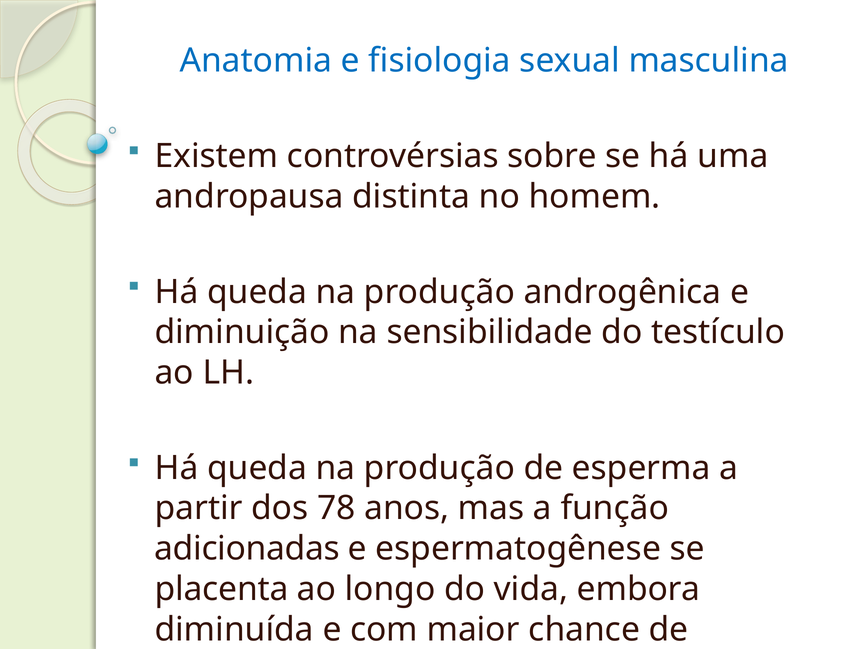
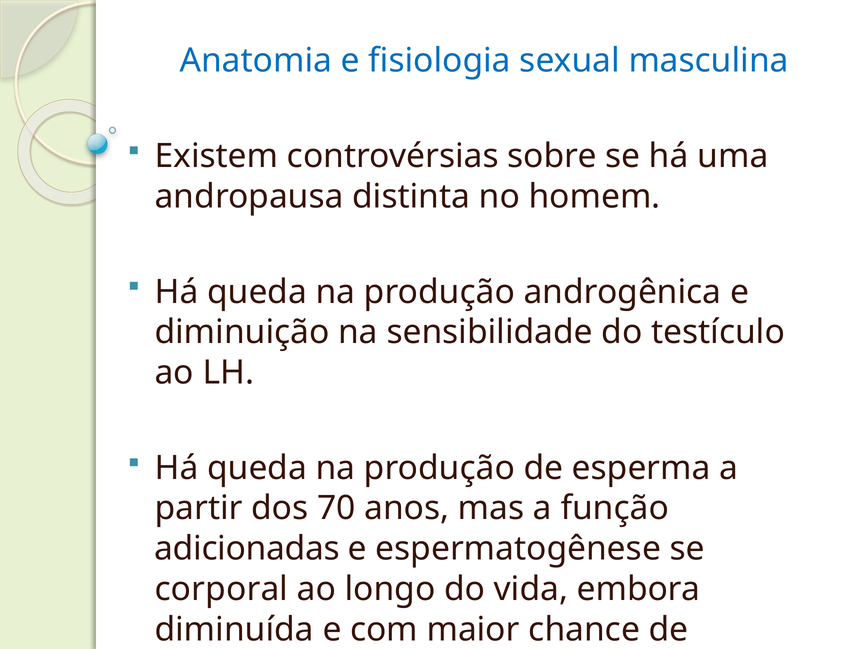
78: 78 -> 70 (336, 508)
placenta: placenta -> corporal (221, 589)
